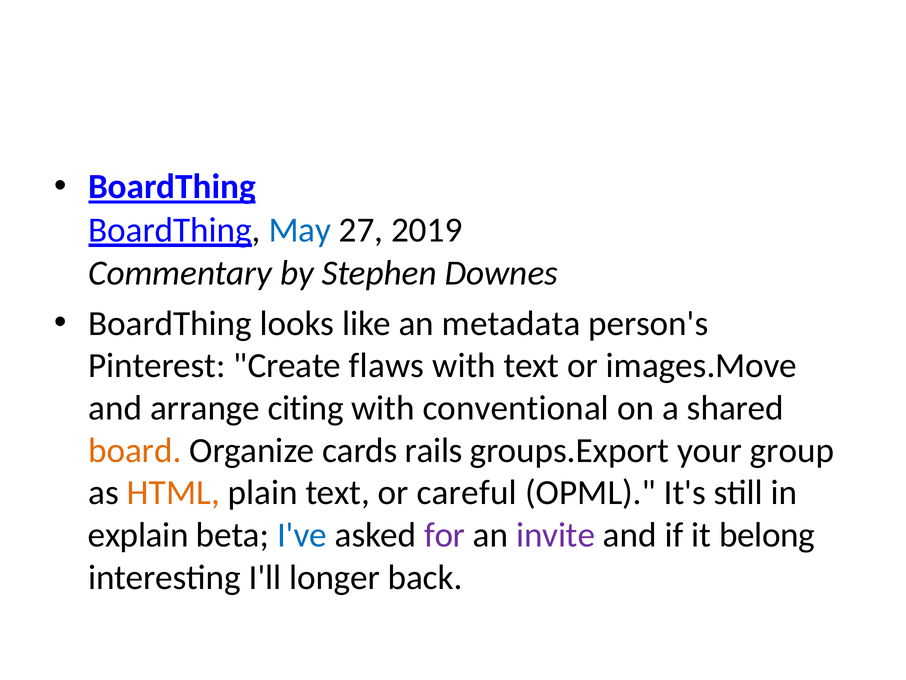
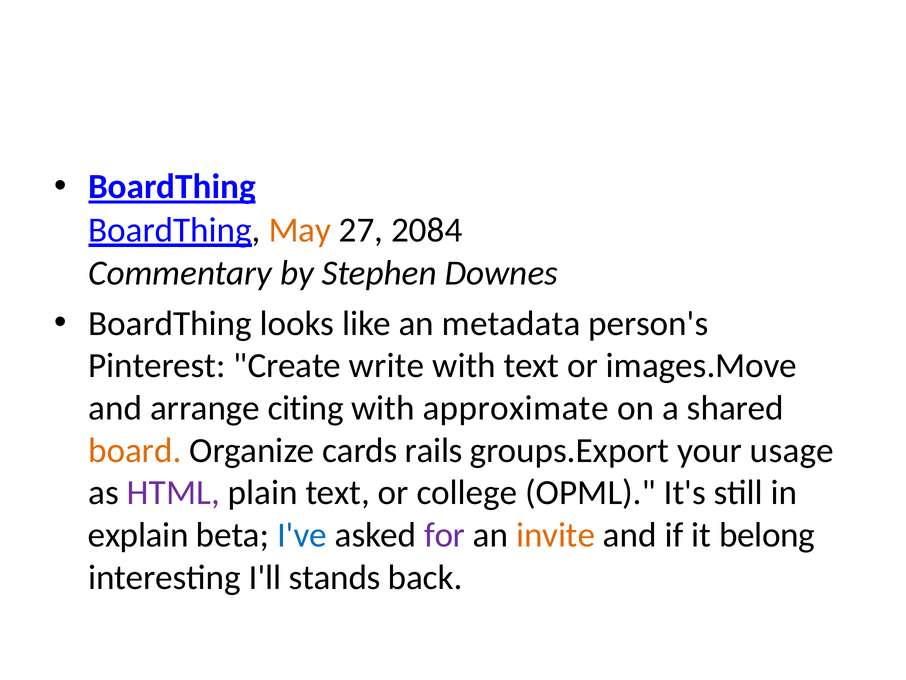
May colour: blue -> orange (300, 230)
2019: 2019 -> 2084 (427, 230)
flaws: flaws -> write (387, 365)
conventional: conventional -> approximate (516, 408)
group: group -> usage (792, 450)
HTML colour: orange -> purple (173, 492)
careful: careful -> college (467, 492)
invite colour: purple -> orange (556, 535)
longer: longer -> stands (335, 577)
